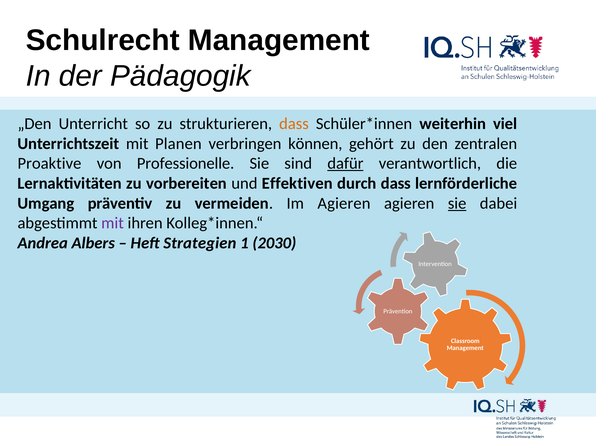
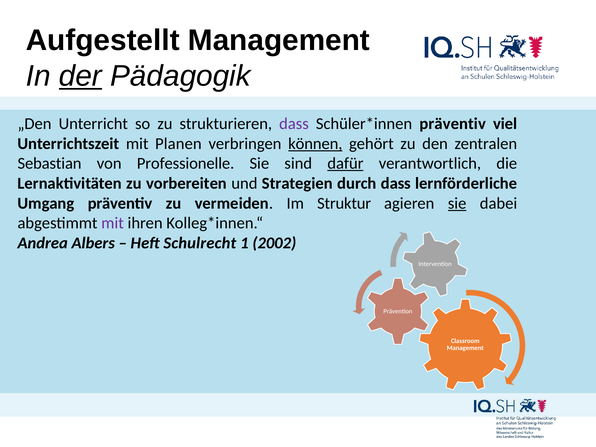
Schulrecht: Schulrecht -> Aufgestellt (103, 40)
der underline: none -> present (80, 76)
dass colour: orange -> purple (294, 124)
weiterhin: weiterhin -> präventiv (453, 124)
können underline: none -> present (315, 144)
Proaktive: Proaktive -> Sebastian (50, 163)
Effektiven: Effektiven -> Strategien (297, 183)
Im Agieren: Agieren -> Struktur (344, 203)
Heft Strategien: Strategien -> Schulrecht (200, 243)
2030: 2030 -> 2002 (274, 243)
